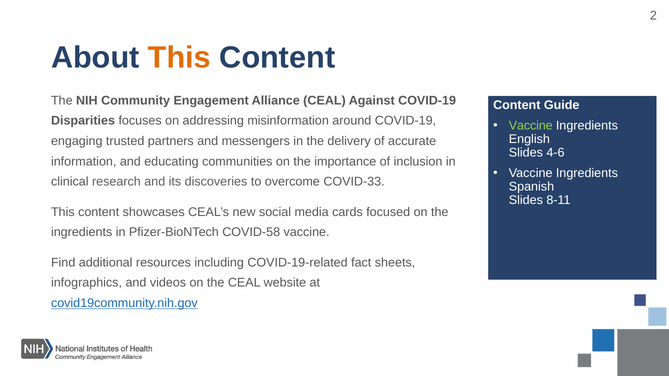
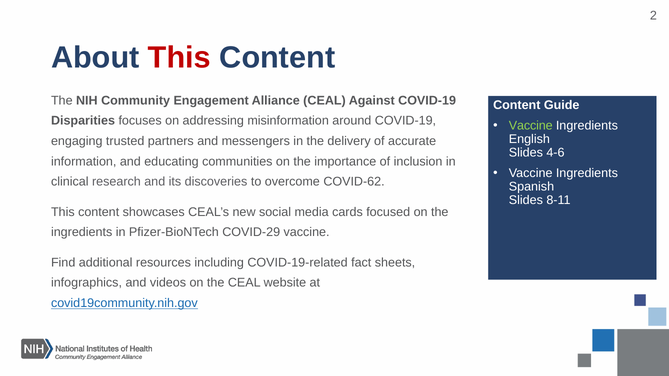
This colour: orange -> red (179, 57)
COVID-33: COVID-33 -> COVID-62 (354, 182)
COVID-58: COVID-58 -> COVID-29 (251, 232)
